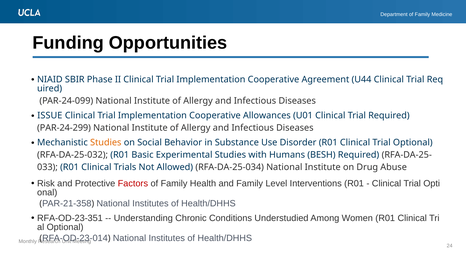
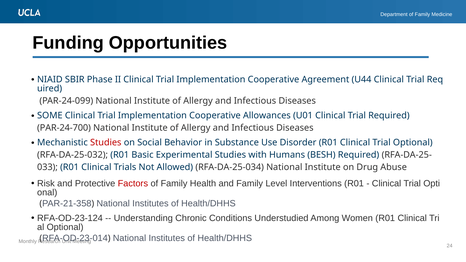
ISSUE: ISSUE -> SOME (50, 116)
PAR-24-299: PAR-24-299 -> PAR-24-700 (64, 128)
Studies colour: orange -> red (106, 143)
RFA-OD-23-351: RFA-OD-23-351 -> RFA-OD-23-124 (70, 218)
